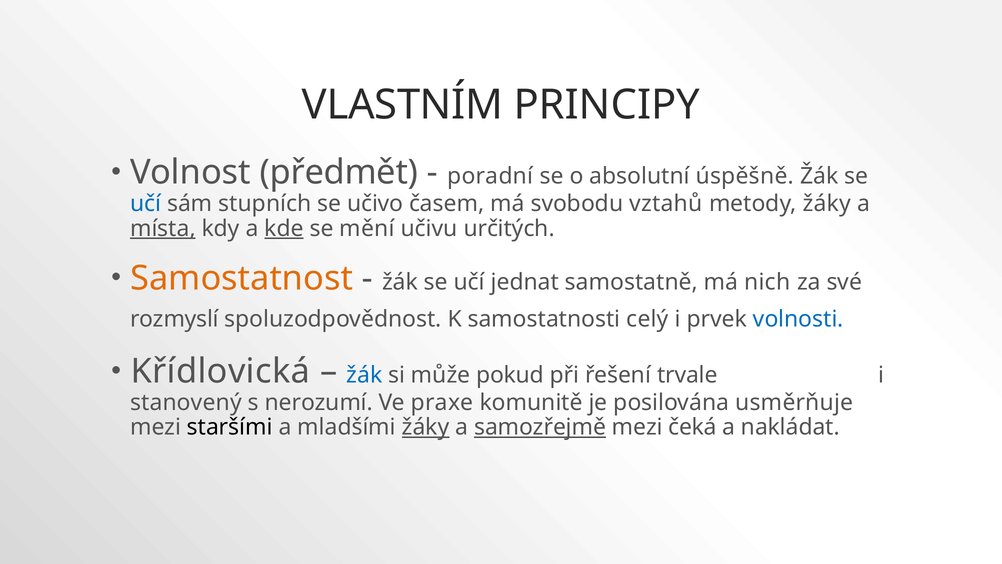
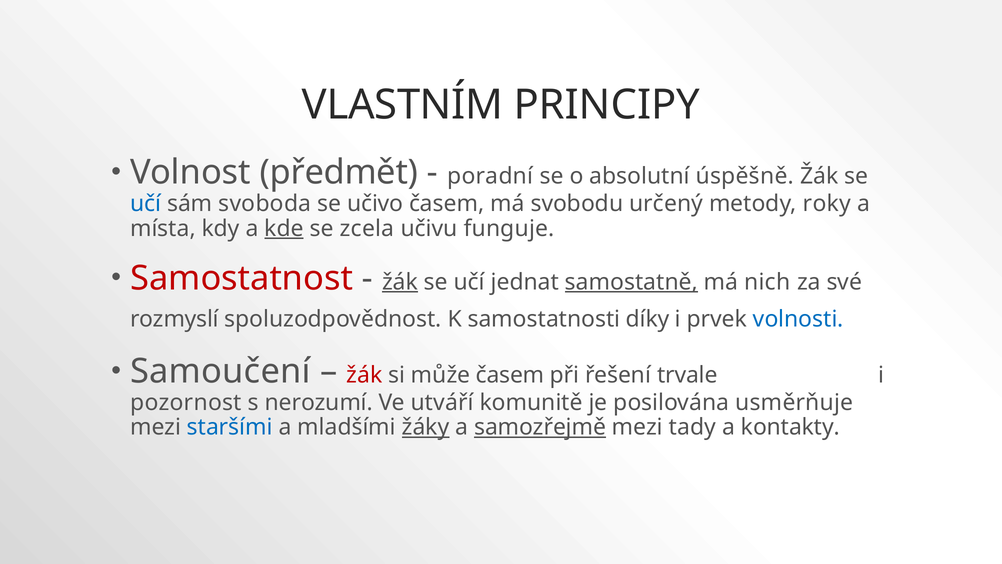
stupních: stupních -> svoboda (265, 204)
vztahů: vztahů -> určený (666, 204)
metody žáky: žáky -> roky (827, 204)
místa underline: present -> none (163, 228)
mění: mění -> zcela (367, 228)
určitých: určitých -> funguje (509, 228)
Samostatnost colour: orange -> red (242, 278)
žák underline: none -> present (400, 282)
samostatně underline: none -> present (631, 282)
celý: celý -> díky (648, 319)
Křídlovická: Křídlovická -> Samoučení (220, 371)
žák colour: blue -> red (364, 375)
může pokud: pokud -> časem (510, 375)
stanovený: stanovený -> pozornost (186, 402)
praxe: praxe -> utváří (442, 402)
staršími colour: black -> blue (230, 427)
čeká: čeká -> tady (692, 427)
nakládat: nakládat -> kontakty (790, 427)
